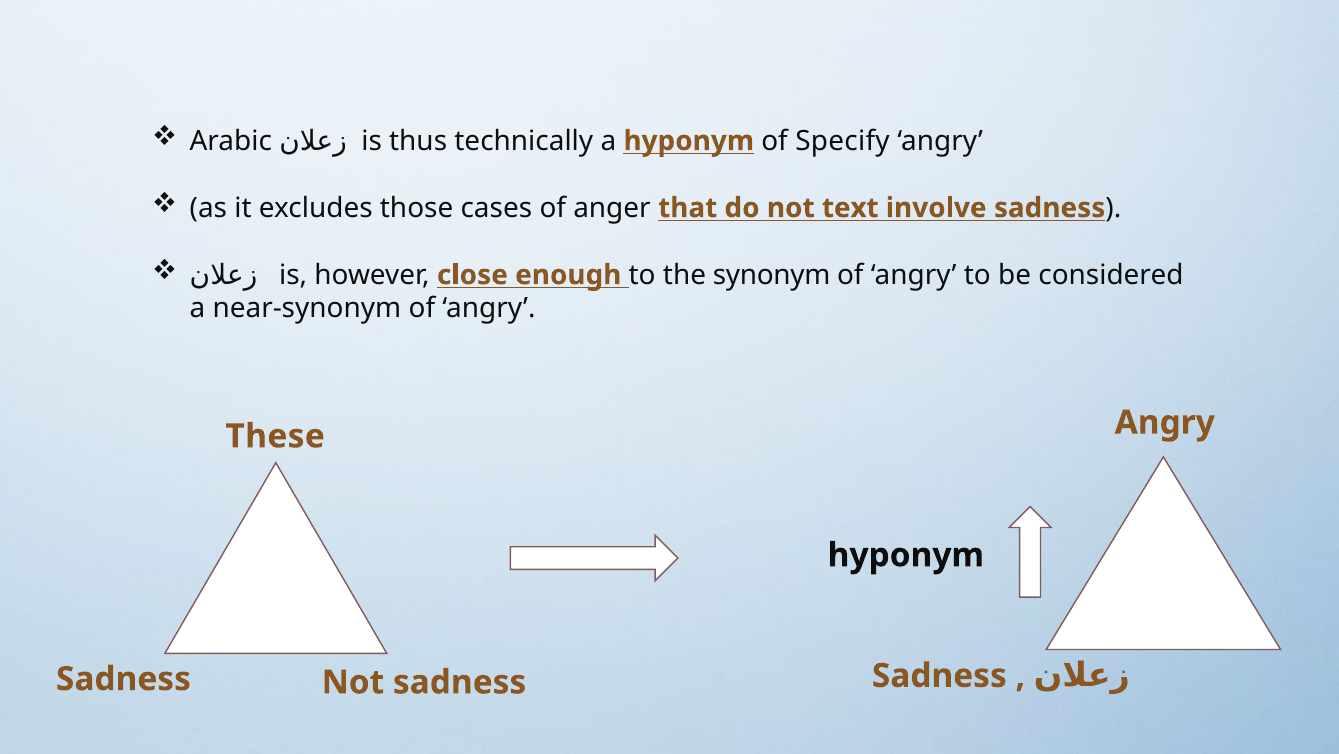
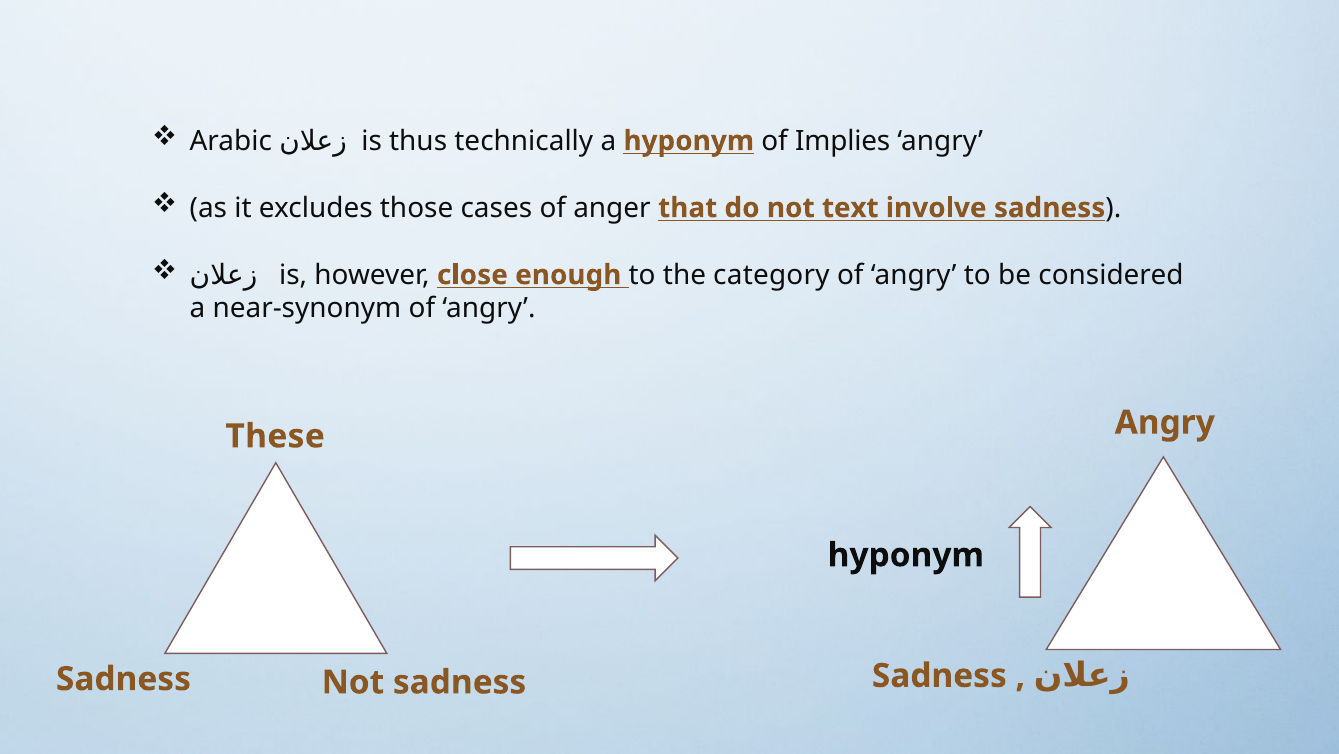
Specify: Specify -> Implies (843, 141)
synonym: synonym -> category (771, 275)
